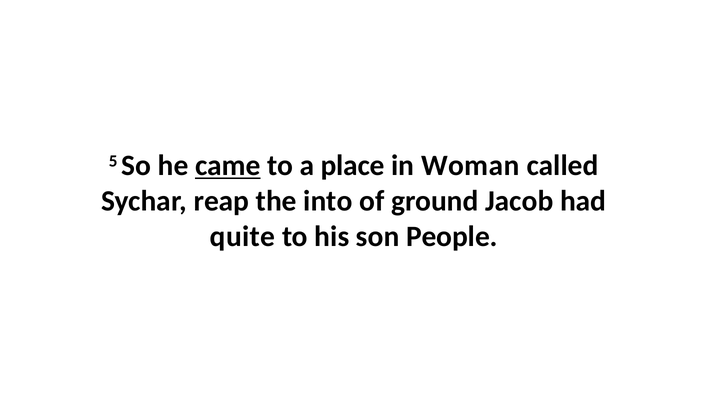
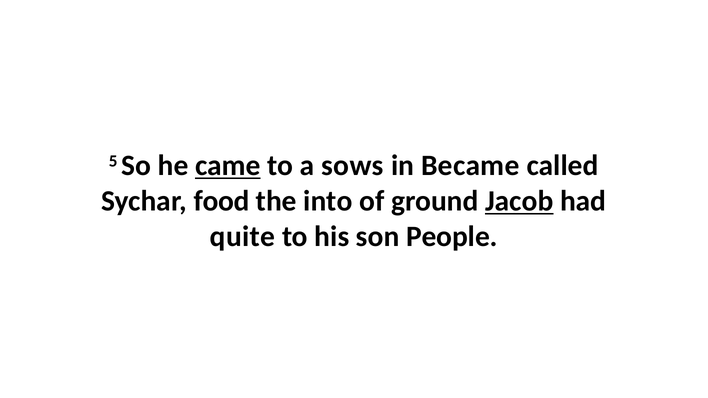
place: place -> sows (353, 166)
Woman: Woman -> Became (470, 166)
reap: reap -> food (222, 201)
Jacob underline: none -> present (519, 201)
